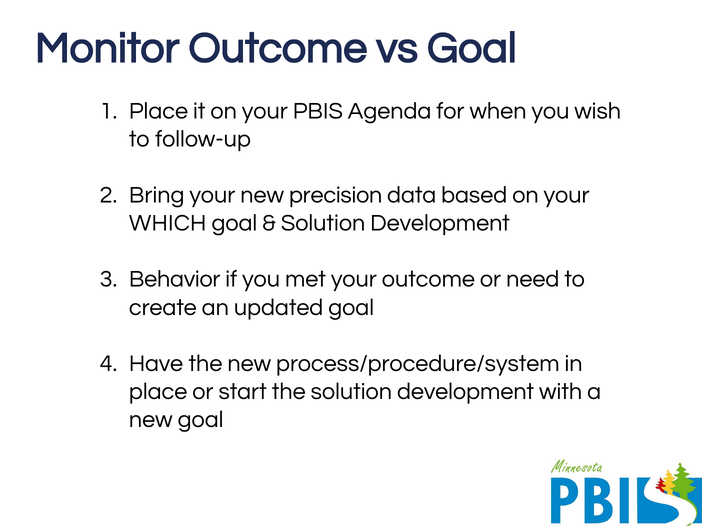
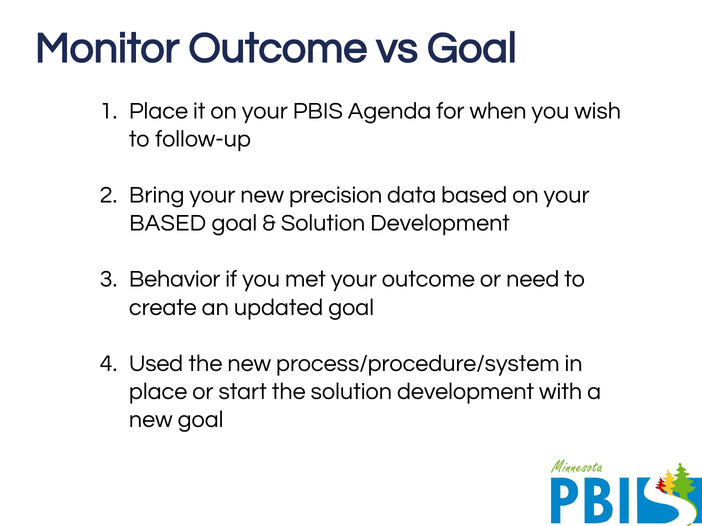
WHICH: WHICH -> BASED (168, 223)
Have: Have -> Used (156, 364)
